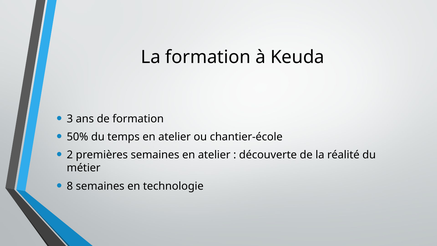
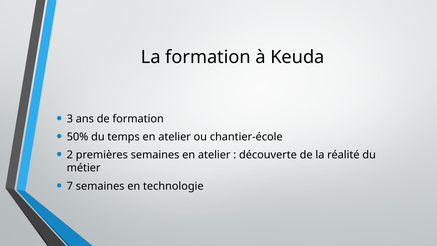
8: 8 -> 7 (70, 186)
